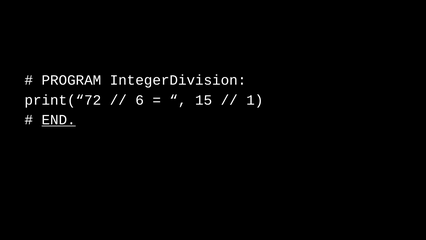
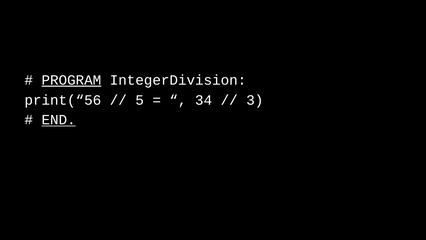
PROGRAM underline: none -> present (71, 80)
print(“72: print(“72 -> print(“56 (63, 100)
6: 6 -> 5 (140, 100)
15: 15 -> 34 (204, 100)
1: 1 -> 3 (255, 100)
